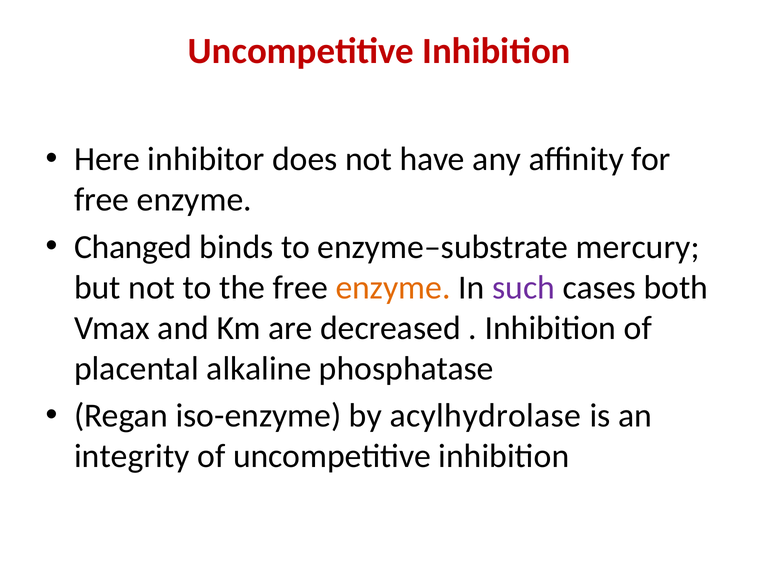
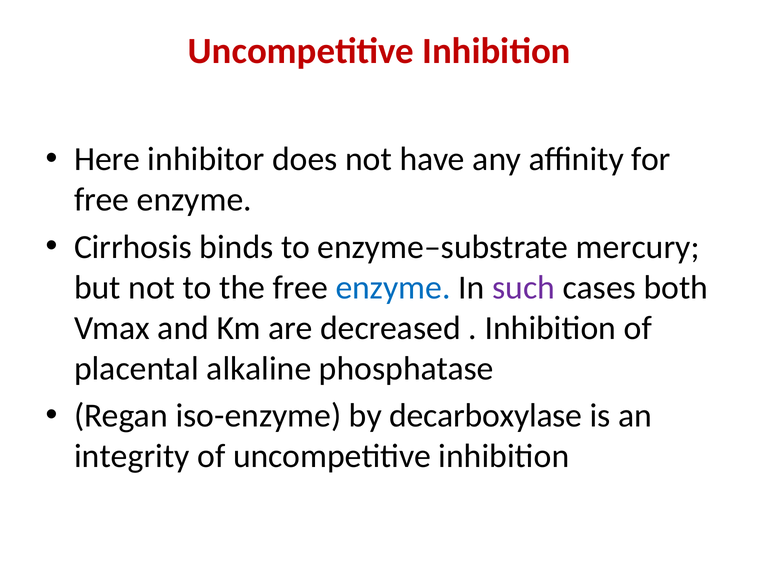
Changed: Changed -> Cirrhosis (133, 247)
enzyme colour: orange -> blue (393, 288)
acylhydrolase: acylhydrolase -> decarboxylase (486, 416)
